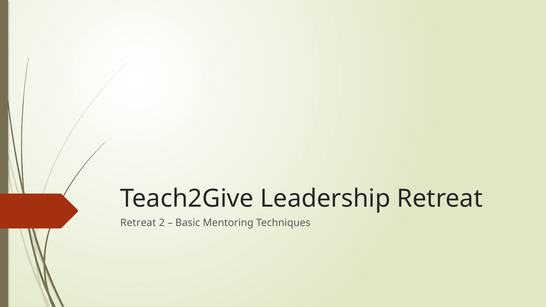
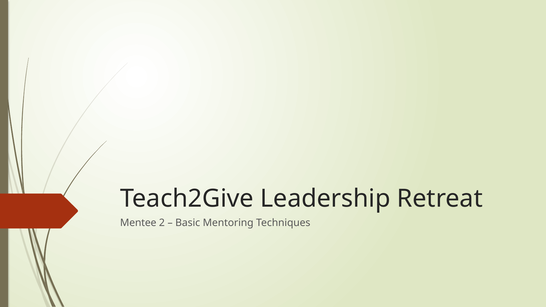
Retreat: Retreat -> Mentee (138, 223)
